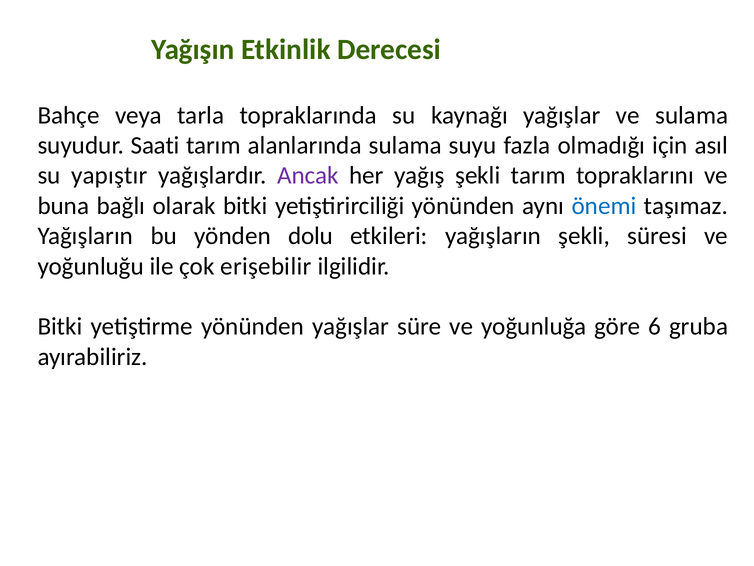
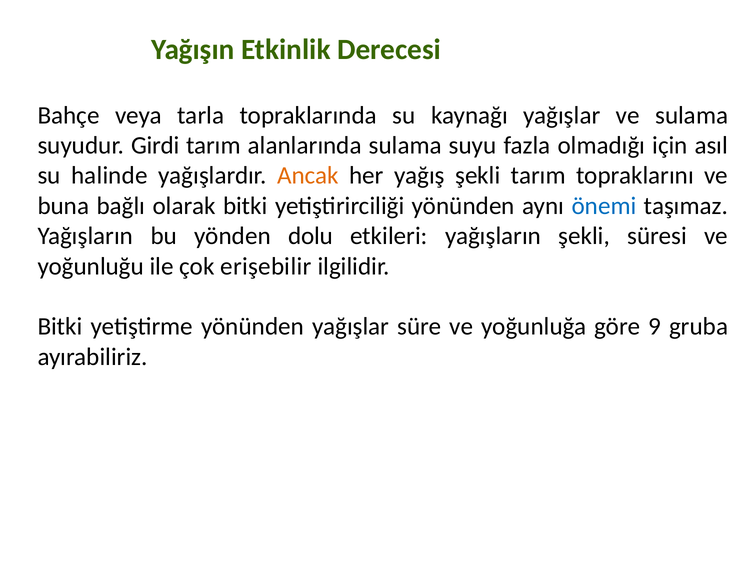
Saati: Saati -> Girdi (155, 145)
yapıştır: yapıştır -> halinde (109, 175)
Ancak colour: purple -> orange (308, 175)
6: 6 -> 9 (655, 326)
